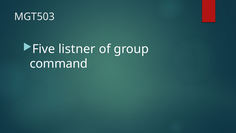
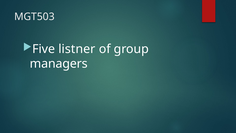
command: command -> managers (59, 64)
